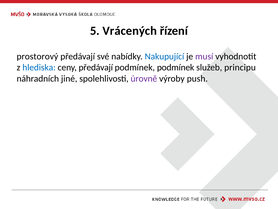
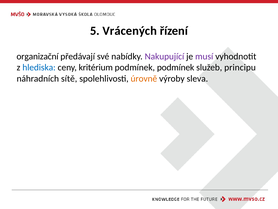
prostorový: prostorový -> organizační (38, 56)
Nakupující colour: blue -> purple (164, 56)
ceny předávají: předávají -> kritérium (96, 67)
jiné: jiné -> sítě (69, 78)
úrovně colour: purple -> orange (144, 78)
push: push -> sleva (197, 78)
